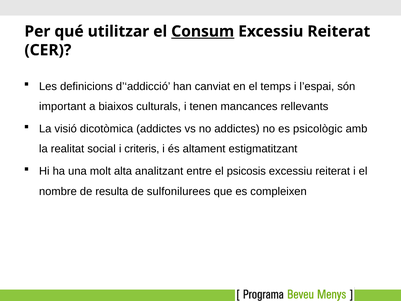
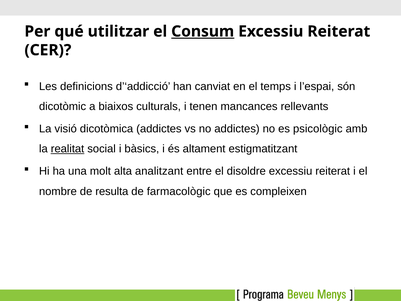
important: important -> dicotòmic (63, 106)
realitat underline: none -> present (68, 149)
criteris: criteris -> bàsics (142, 149)
psicosis: psicosis -> disoldre (246, 171)
sulfonilurees: sulfonilurees -> farmacològic (179, 191)
